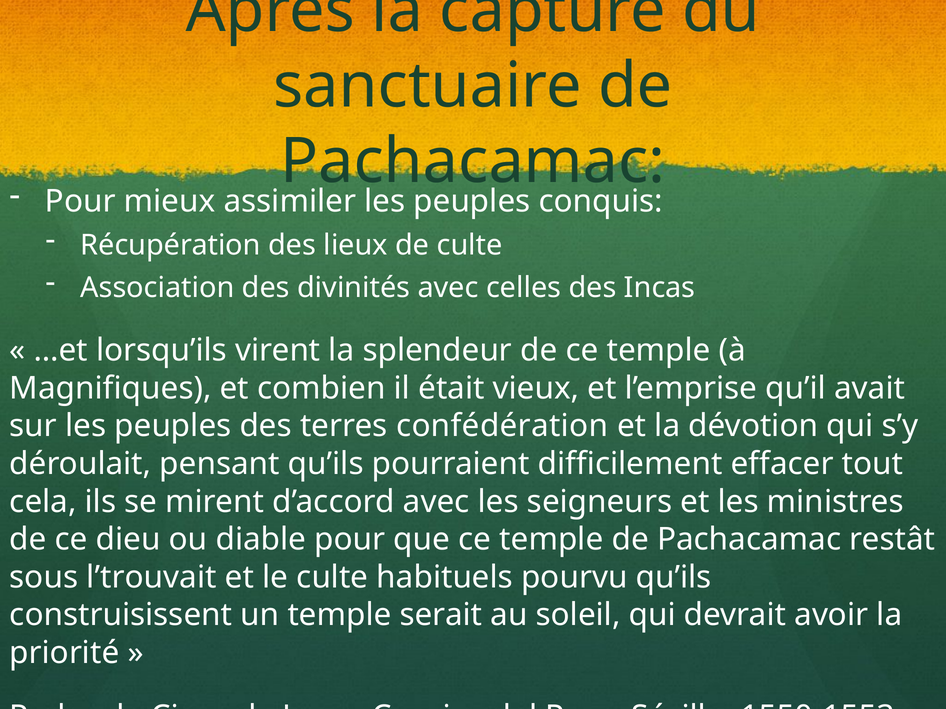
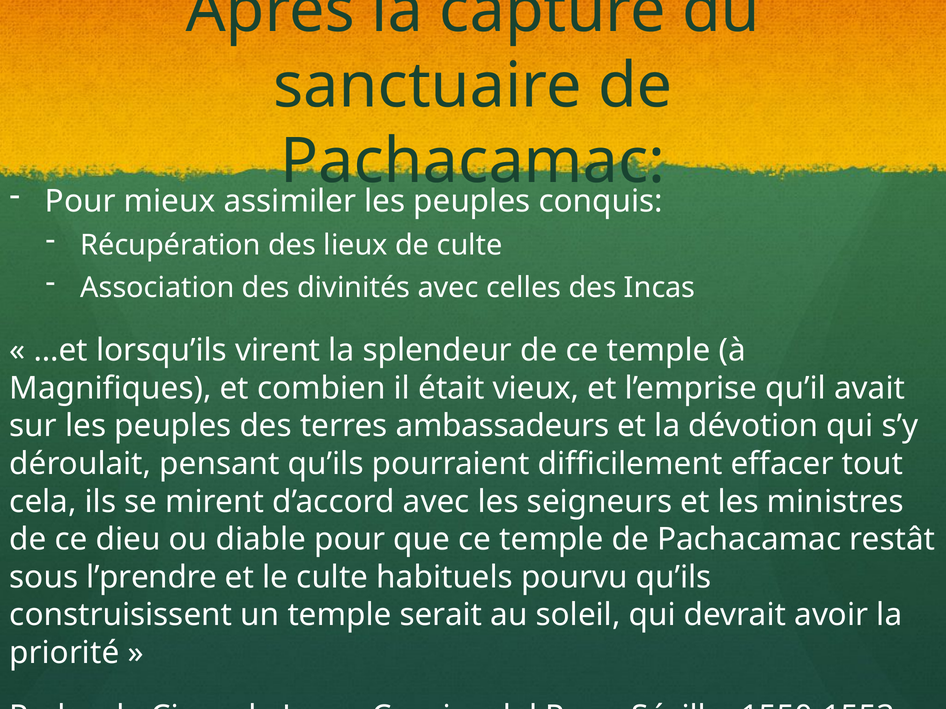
confédération: confédération -> ambassadeurs (502, 426)
l’trouvait: l’trouvait -> l’prendre (152, 578)
